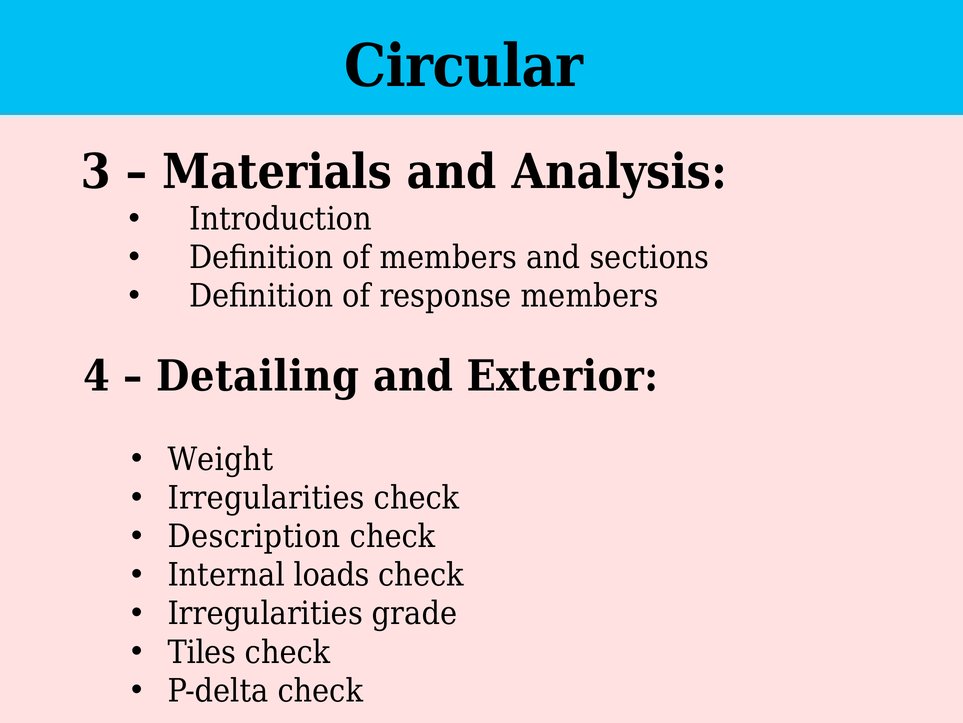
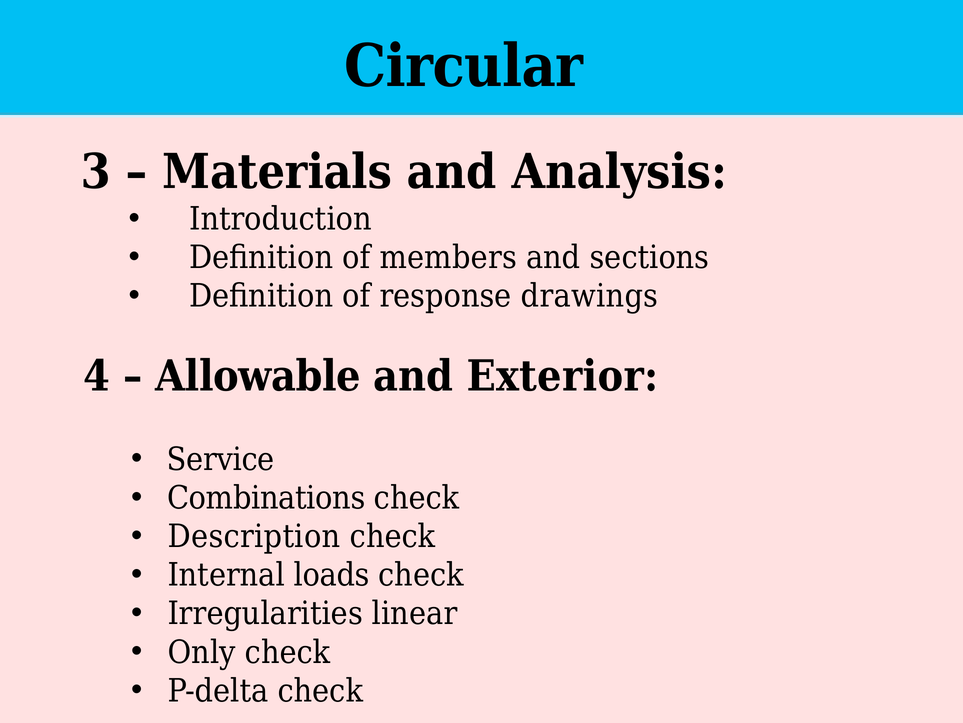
response members: members -> drawings (590, 296)
Detailing: Detailing -> Allowable (258, 376)
Weight: Weight -> Service (221, 459)
Irregularities: Irregularities -> Combinations (266, 498)
grade: grade -> linear (415, 613)
Tiles: Tiles -> Only (202, 652)
